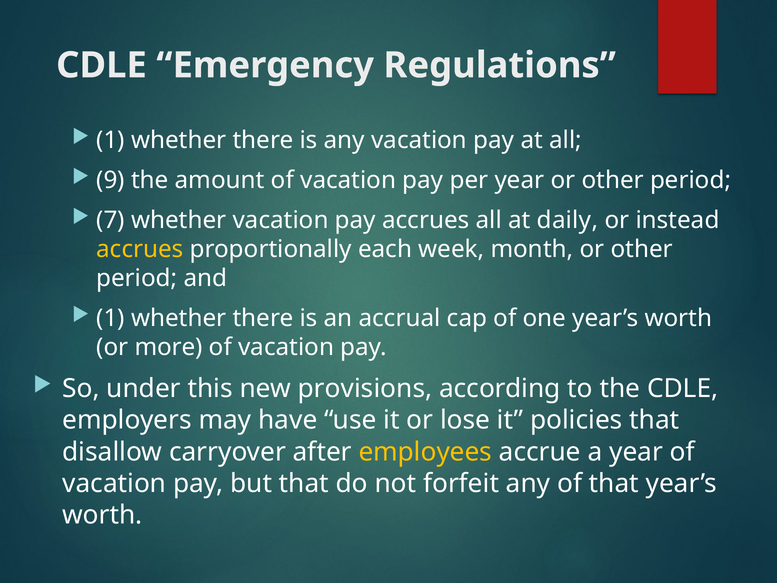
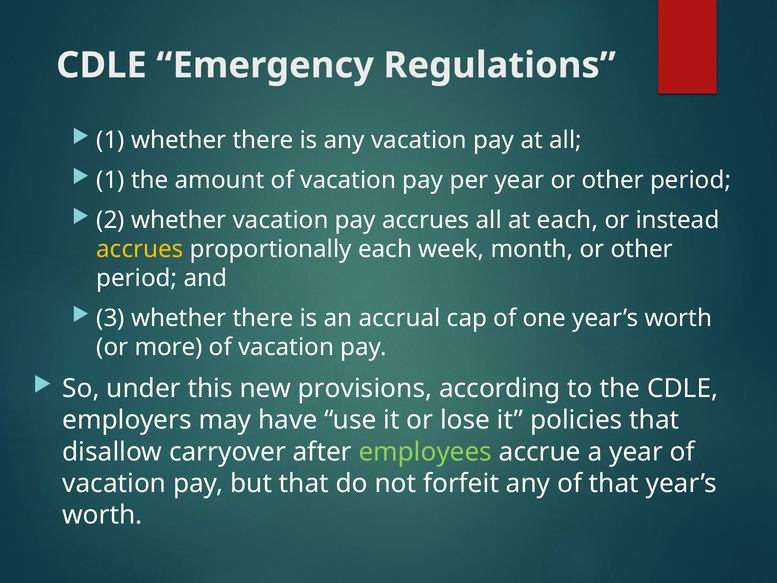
9: 9 -> 1 (111, 180)
7: 7 -> 2 (111, 220)
at daily: daily -> each (567, 220)
1: 1 -> 3 (111, 318)
employees colour: yellow -> light green (425, 452)
